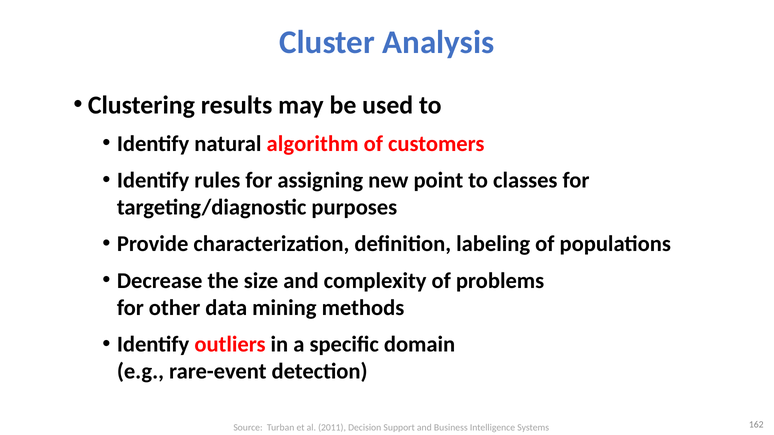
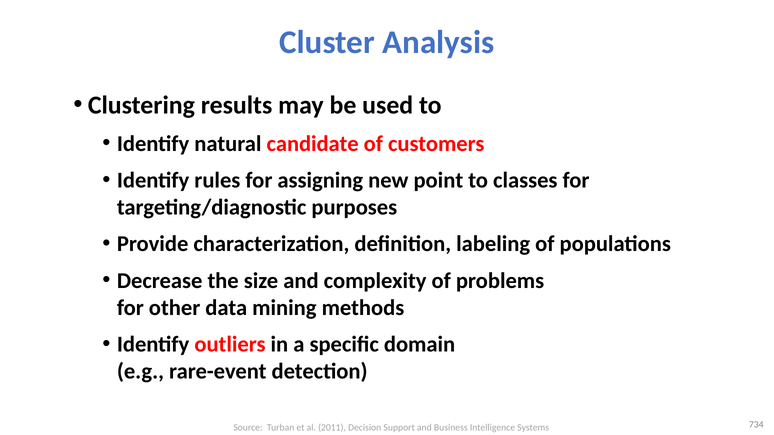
algorithm: algorithm -> candidate (313, 144)
162: 162 -> 734 (756, 425)
